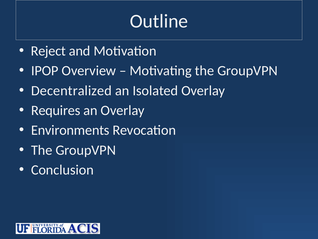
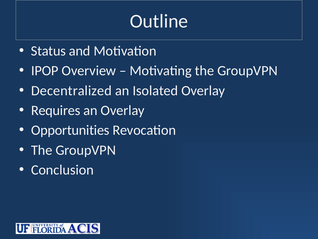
Reject: Reject -> Status (48, 51)
Environments: Environments -> Opportunities (70, 130)
